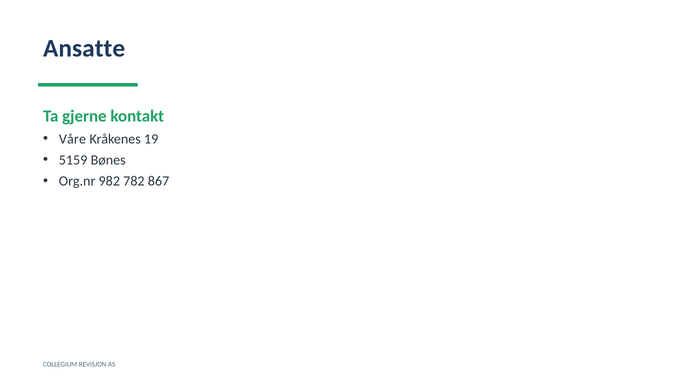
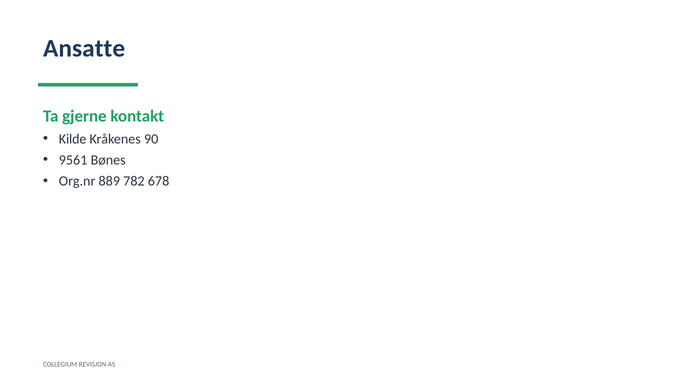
Våre: Våre -> Kilde (73, 139)
19: 19 -> 90 (151, 139)
5159: 5159 -> 9561 (73, 160)
982: 982 -> 889 (109, 181)
867: 867 -> 678 (159, 181)
